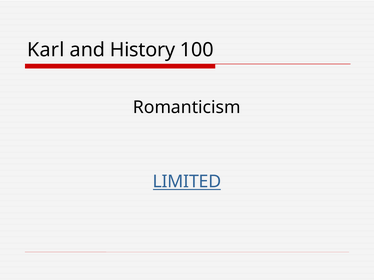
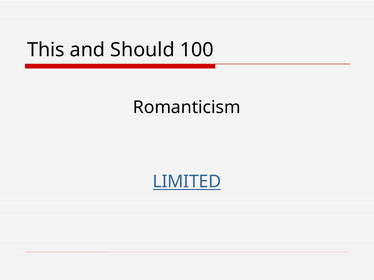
Karl: Karl -> This (46, 50)
History: History -> Should (142, 50)
